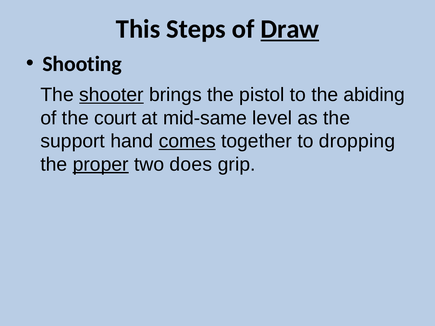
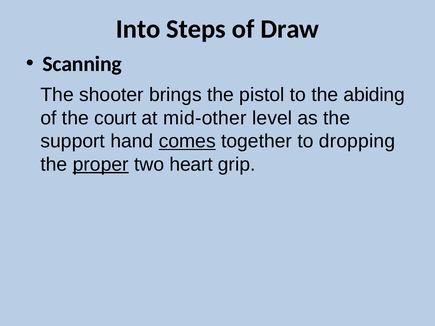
This: This -> Into (138, 29)
Draw underline: present -> none (290, 29)
Shooting: Shooting -> Scanning (82, 64)
shooter underline: present -> none (111, 95)
mid-same: mid-same -> mid-other (205, 118)
does: does -> heart (191, 164)
